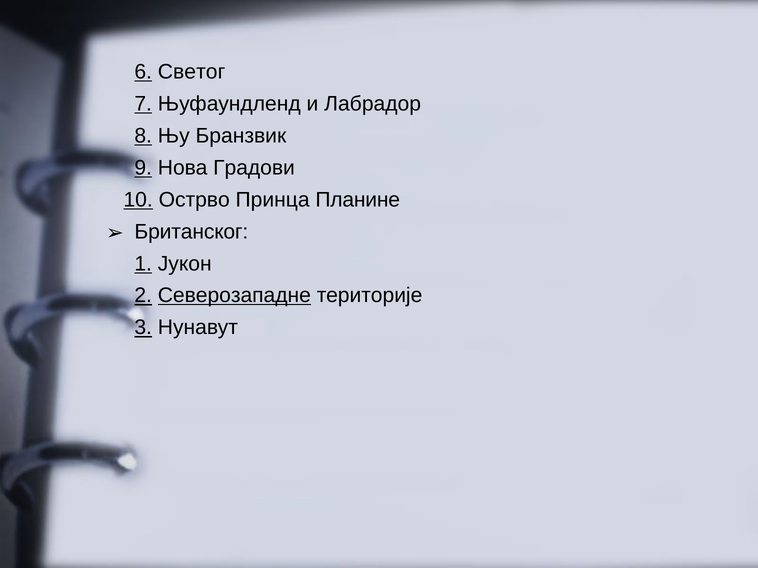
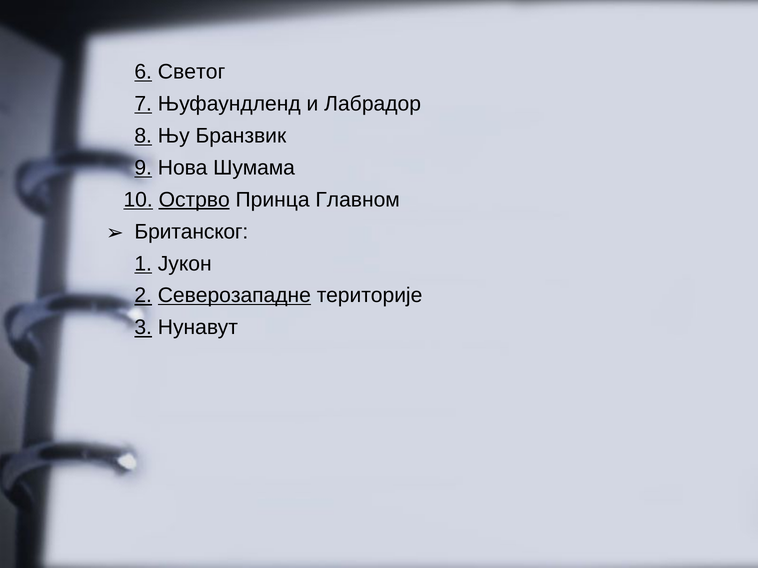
Градови: Градови -> Шумама (254, 168)
Острво underline: none -> present (194, 200)
Планине: Планине -> Главном (358, 200)
